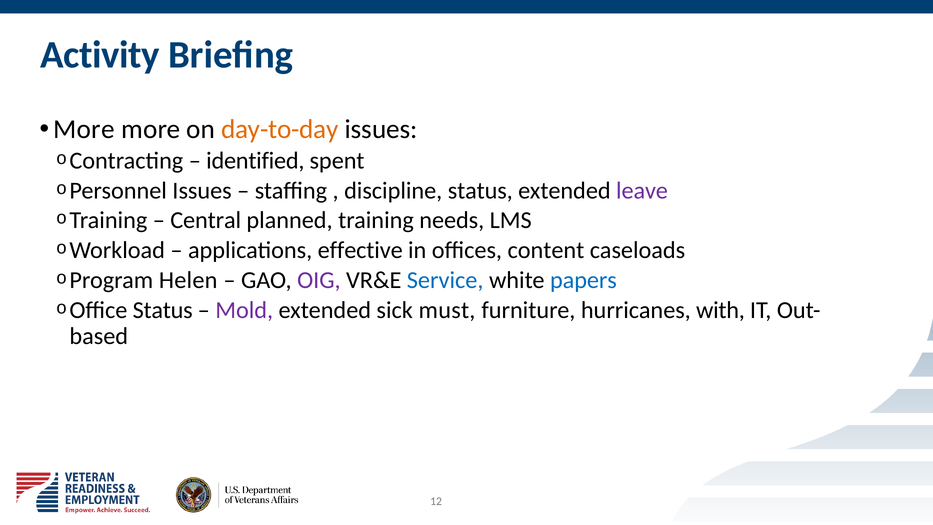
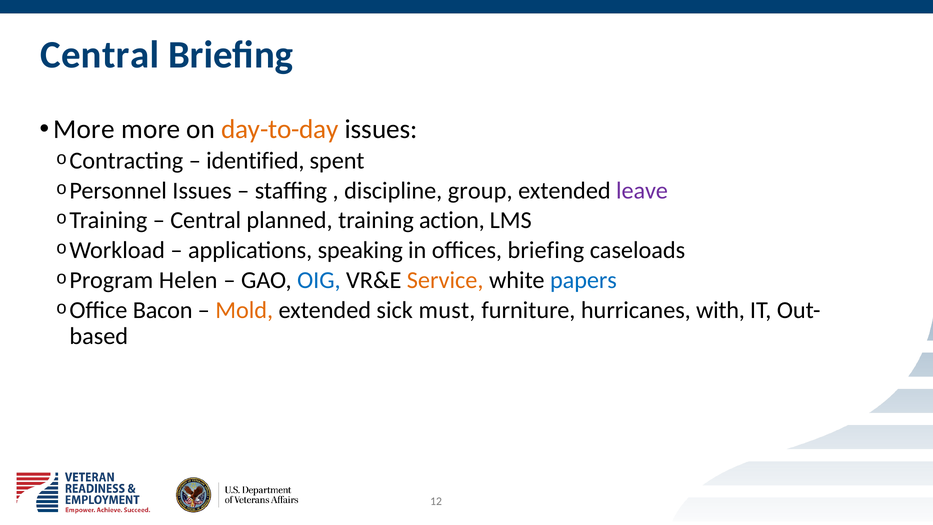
Activity: Activity -> Central (100, 55)
discipline status: status -> group (480, 190)
needs: needs -> action (452, 220)
effective: effective -> speaking (360, 250)
offices content: content -> briefing (546, 250)
OIG colour: purple -> blue (319, 280)
Service colour: blue -> orange (445, 280)
Status: Status -> Bacon (163, 310)
Mold colour: purple -> orange (244, 310)
